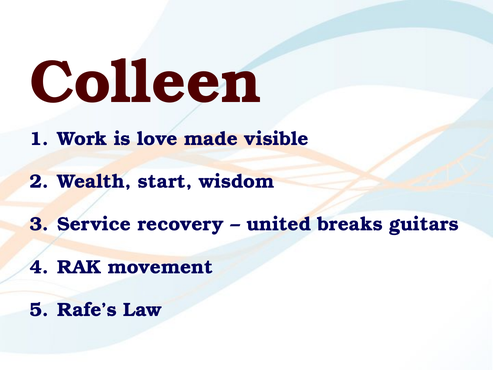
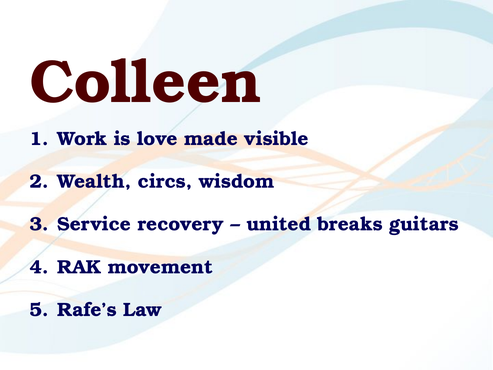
start: start -> circs (165, 181)
